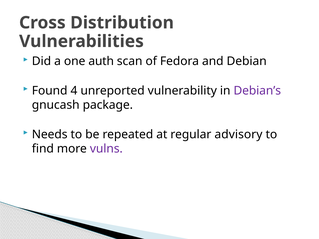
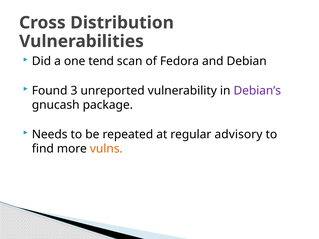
auth: auth -> tend (101, 61)
4: 4 -> 3 (74, 91)
vulns colour: purple -> orange (106, 149)
